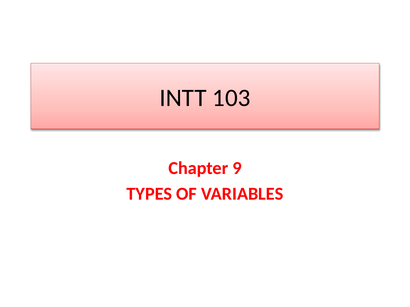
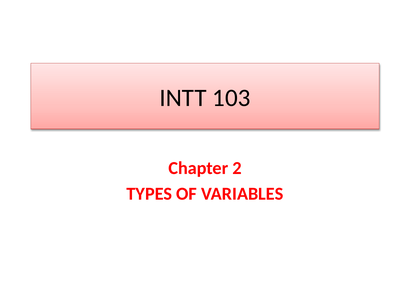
9: 9 -> 2 (237, 169)
